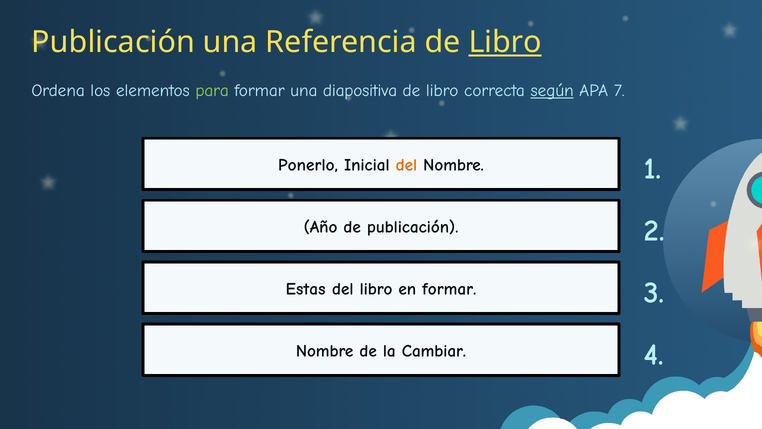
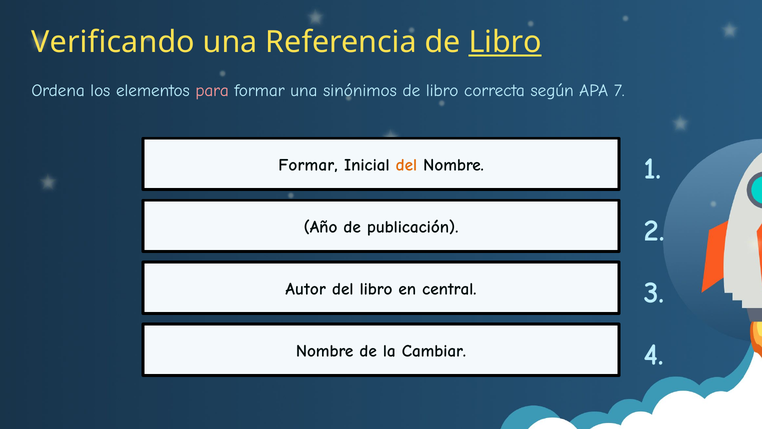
Publicación: Publicación -> Verificando (113, 42)
para colour: light green -> pink (212, 91)
diapositiva: diapositiva -> sinónimos (360, 91)
según underline: present -> none (552, 91)
Ponerlo: Ponerlo -> Formar (308, 165)
Estas: Estas -> Autor (306, 289)
en formar: formar -> central (449, 289)
